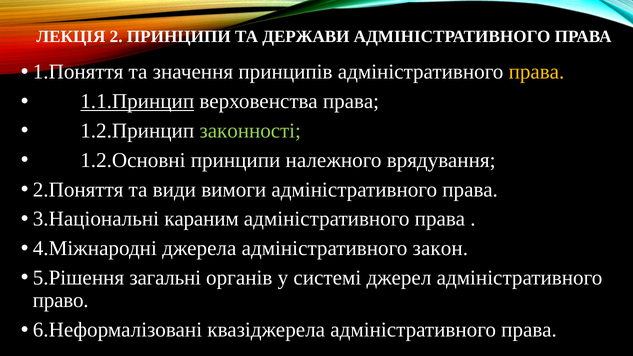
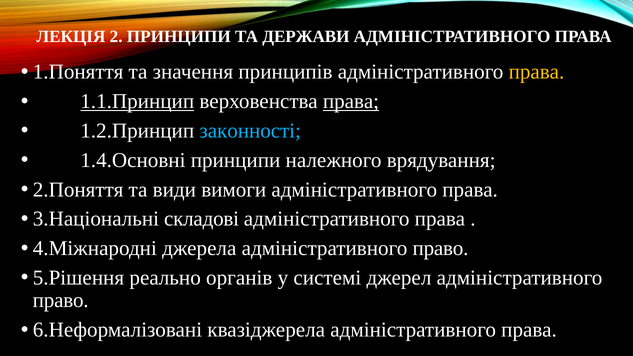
права underline: none -> present (351, 101)
законності colour: light green -> light blue (250, 131)
1.2.Основні: 1.2.Основні -> 1.4.Основні (133, 160)
караним: караним -> складові (202, 219)
джерела адміністративного закон: закон -> право (441, 248)
загальні: загальні -> реально (165, 278)
